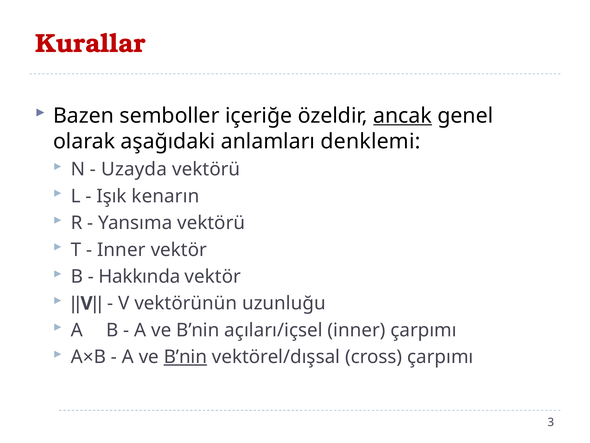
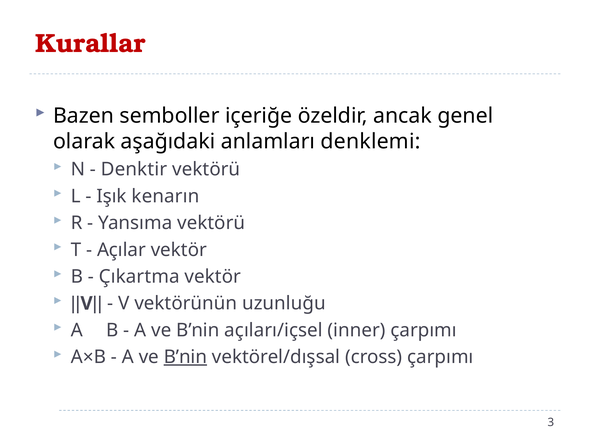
ancak underline: present -> none (403, 116)
Uzayda: Uzayda -> Denktir (134, 169)
Inner: Inner -> Açılar (121, 250)
Hakkında: Hakkında -> Çıkartma (139, 276)
